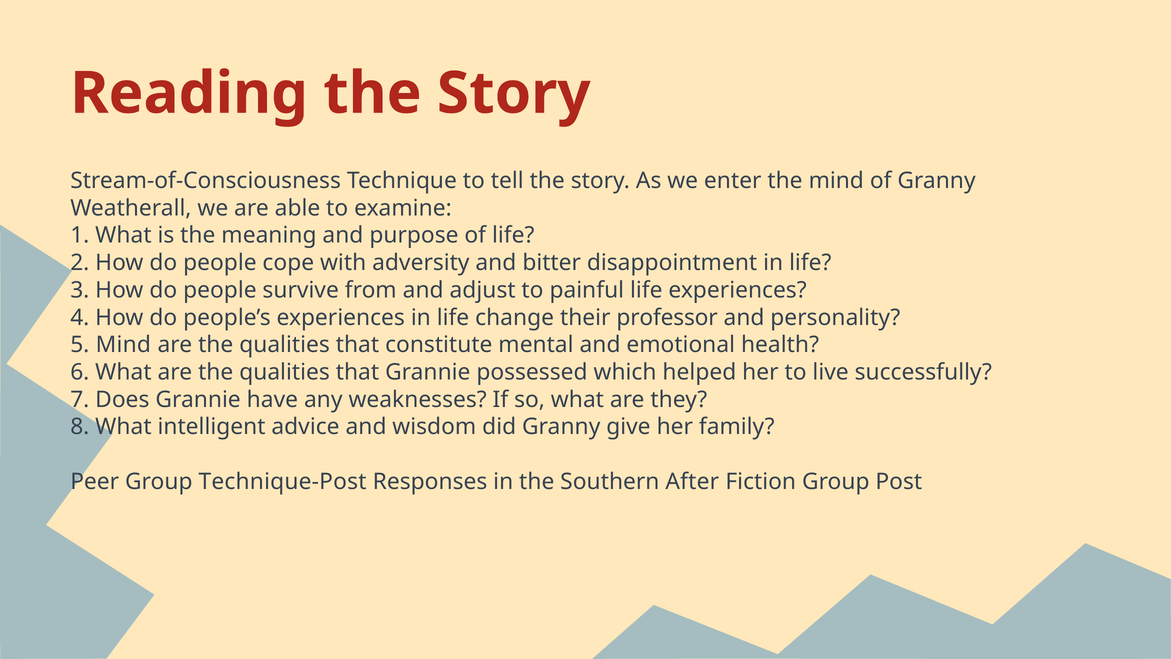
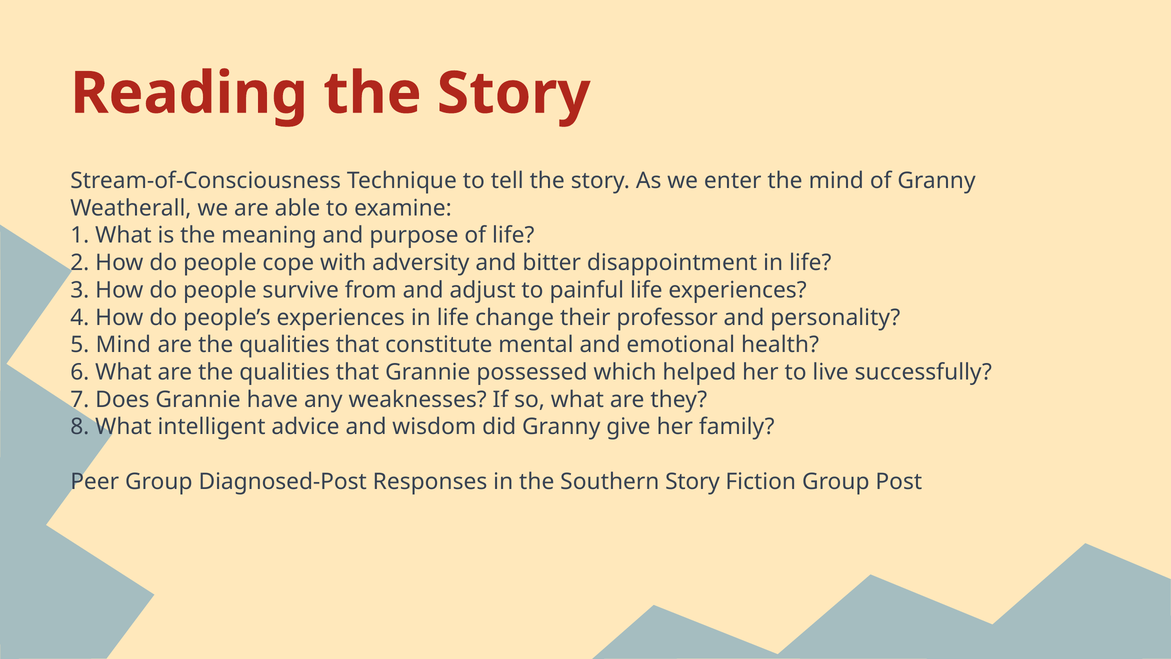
Technique-Post: Technique-Post -> Diagnosed-Post (283, 481)
Southern After: After -> Story (693, 481)
